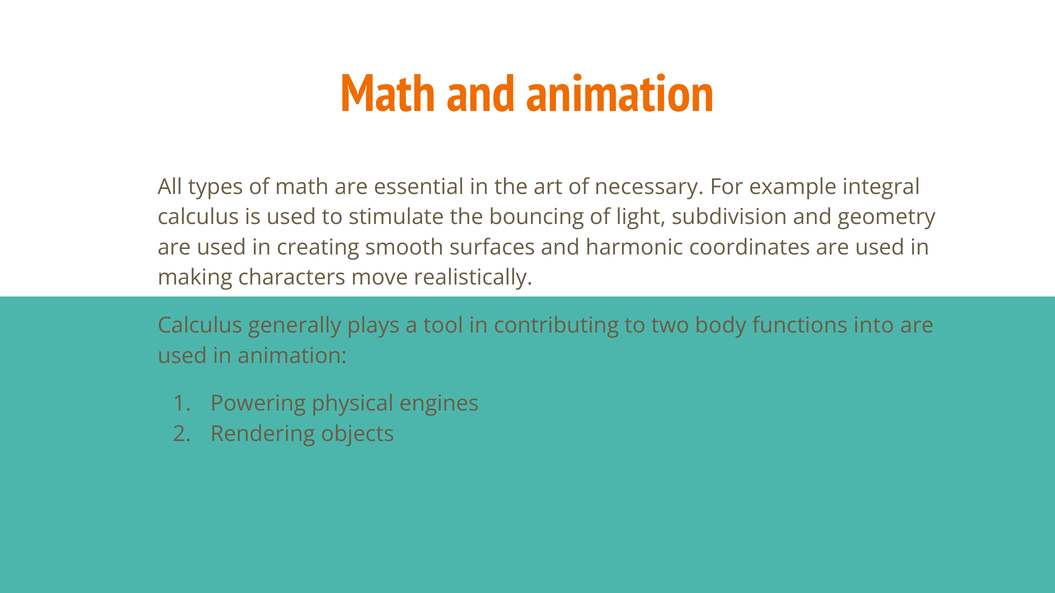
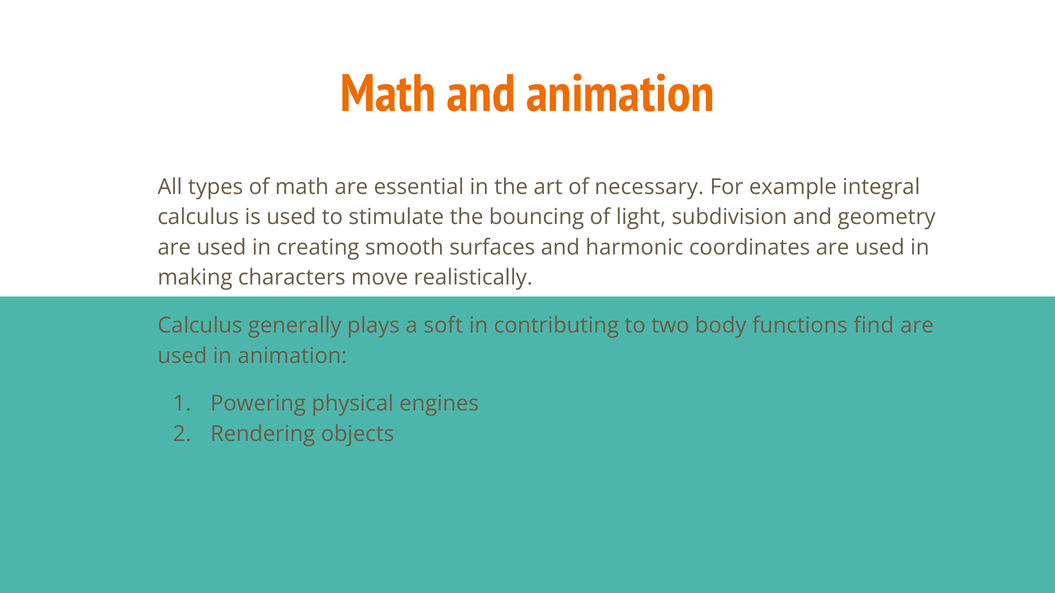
tool: tool -> soft (443, 326)
into: into -> find (874, 326)
